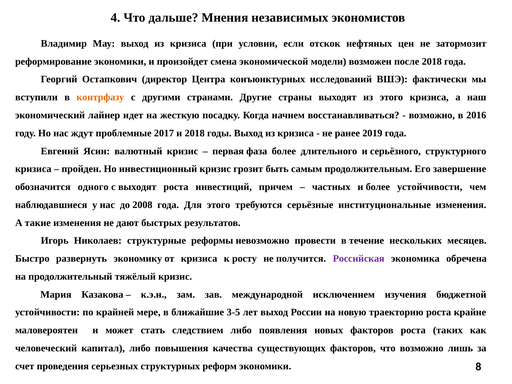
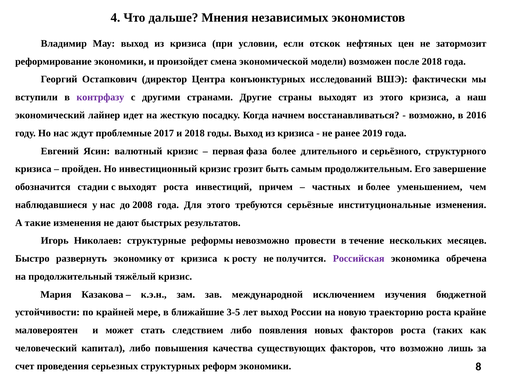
контрфазу colour: orange -> purple (100, 97)
одного: одного -> стадии (93, 187)
более устойчивости: устойчивости -> уменьшением (430, 187)
